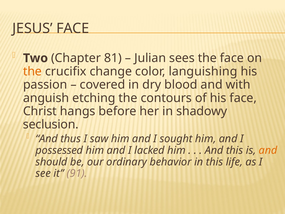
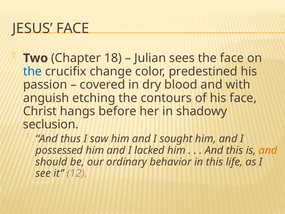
81: 81 -> 18 (113, 58)
the colour: orange -> blue (32, 71)
languishing: languishing -> predestined (203, 71)
91: 91 -> 12 (77, 173)
